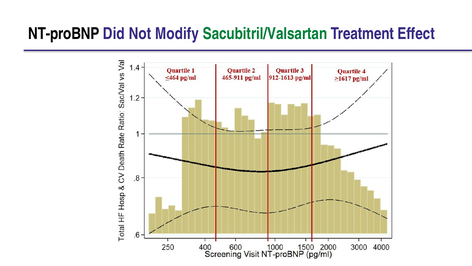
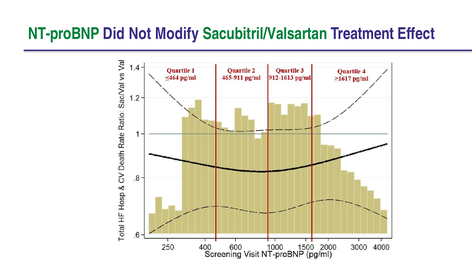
NT-proBNP colour: black -> green (64, 34)
